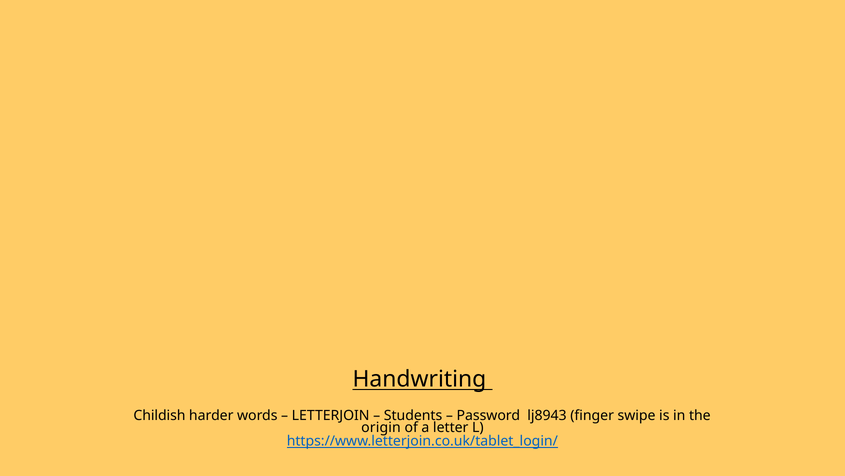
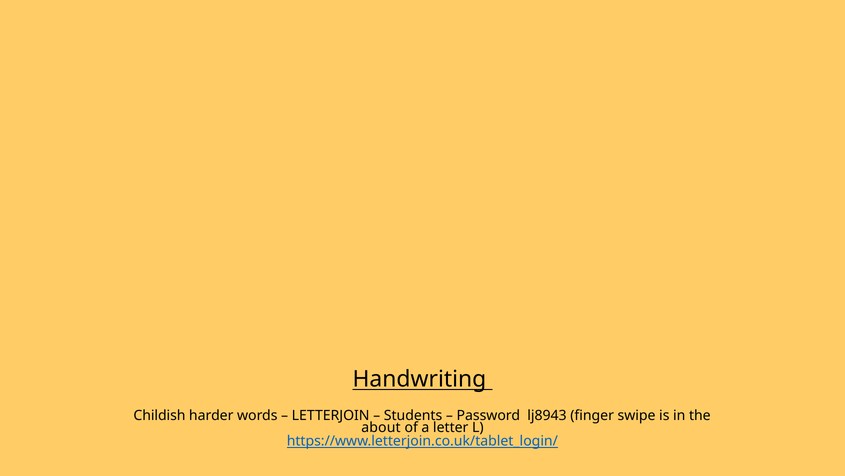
origin: origin -> about (381, 427)
